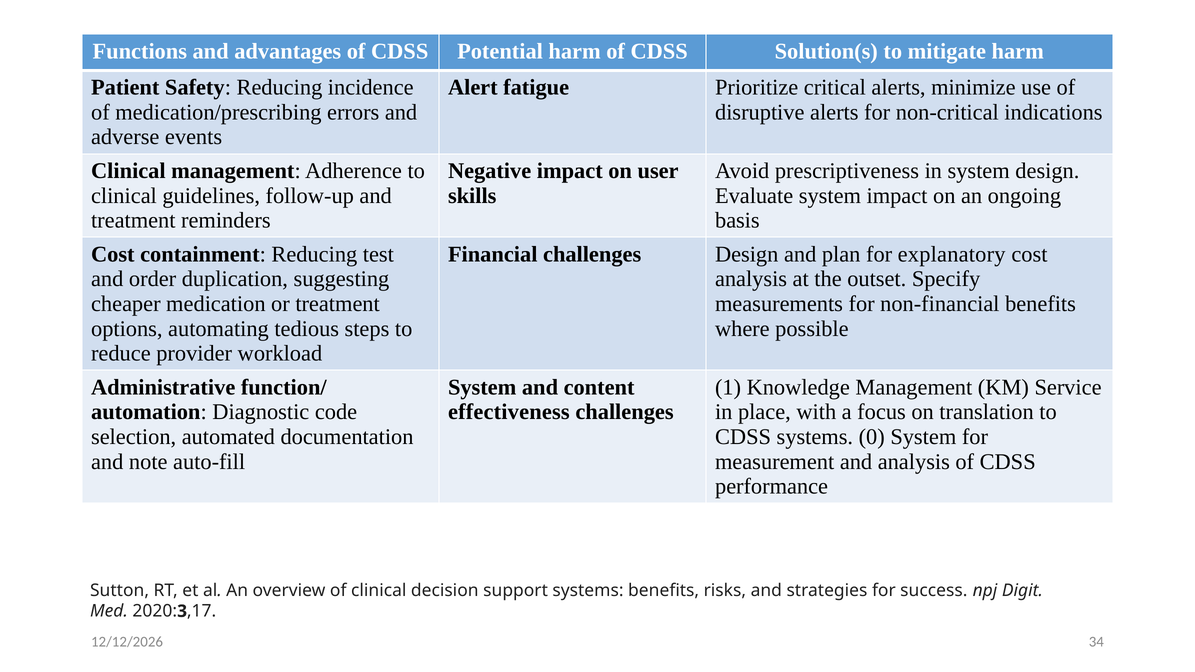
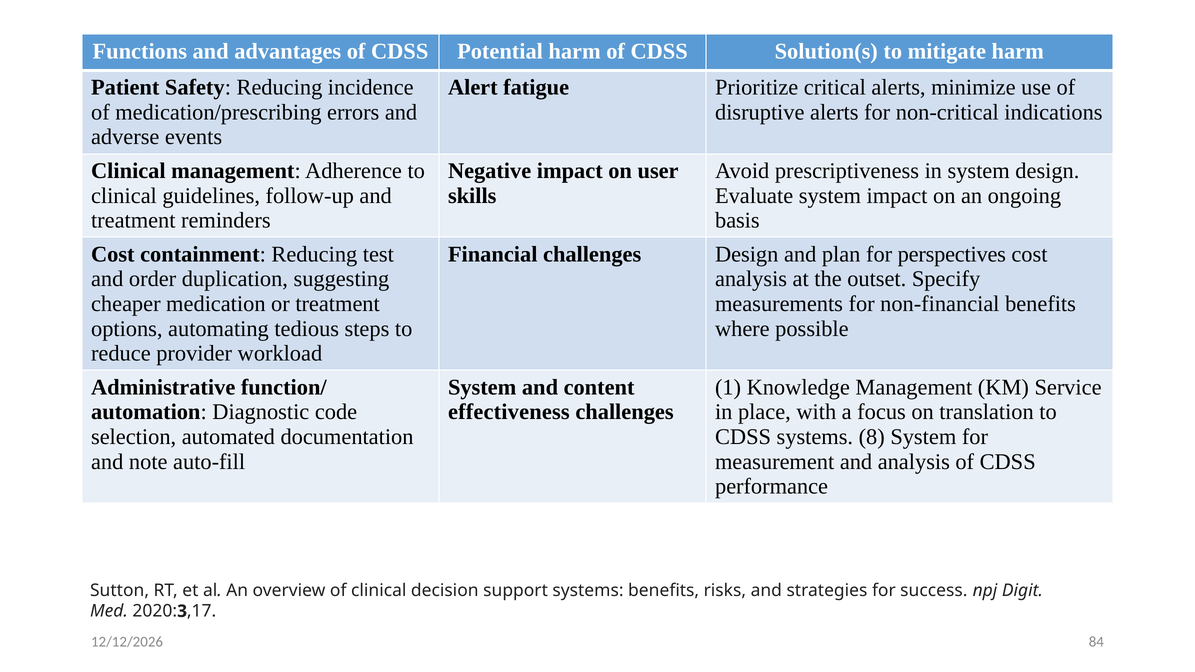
explanatory: explanatory -> perspectives (952, 254)
0: 0 -> 8 (872, 437)
34: 34 -> 84 (1096, 642)
